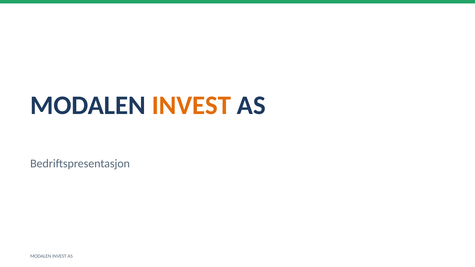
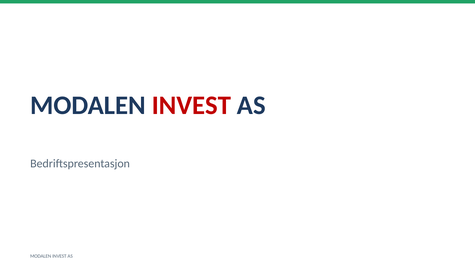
INVEST colour: orange -> red (191, 105)
